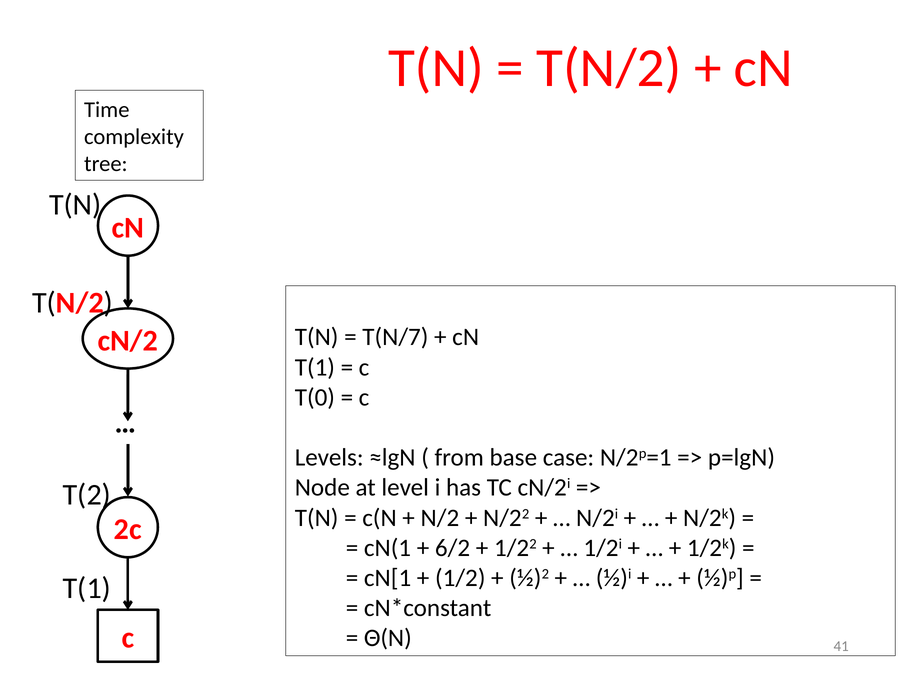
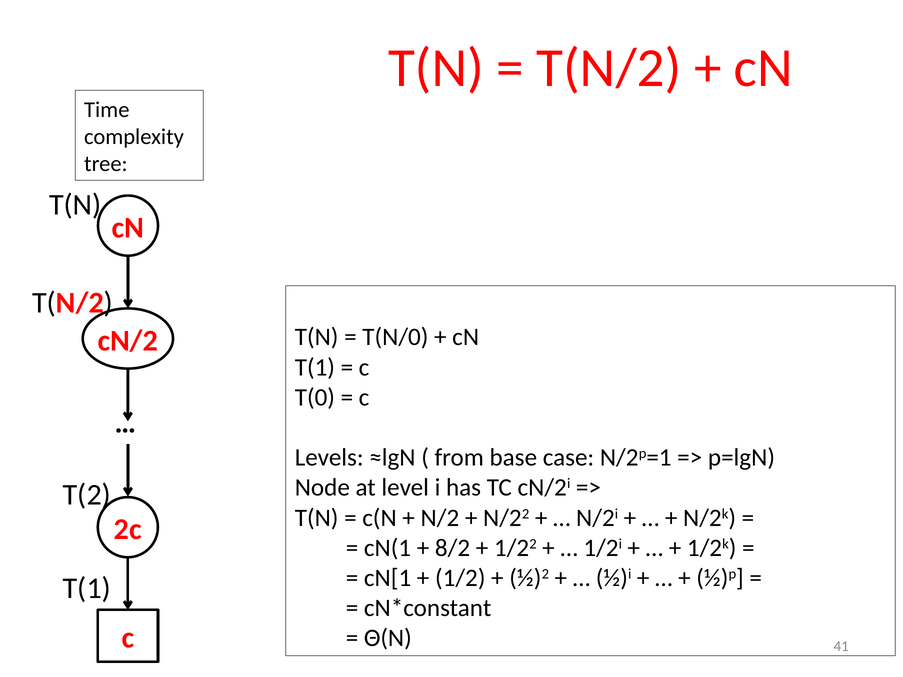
T(N/7: T(N/7 -> T(N/0 (395, 337)
6/2: 6/2 -> 8/2 (453, 548)
